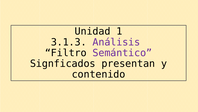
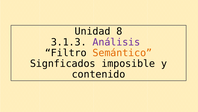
1: 1 -> 8 (119, 31)
Semántico colour: purple -> orange (122, 53)
presentan: presentan -> imposible (128, 63)
